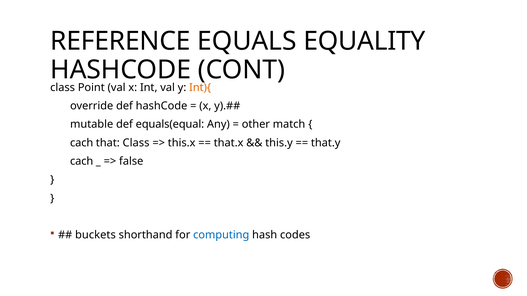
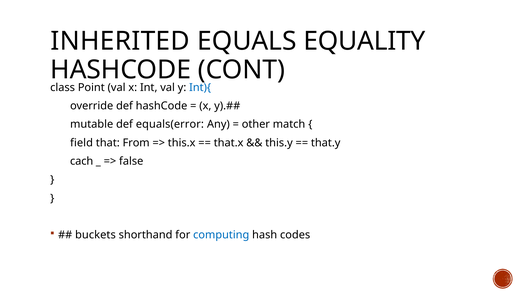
REFERENCE: REFERENCE -> INHERITED (120, 41)
Int){ colour: orange -> blue (200, 88)
equals(equal: equals(equal -> equals(error (170, 125)
cach: cach -> field (82, 143)
that Class: Class -> From (136, 143)
